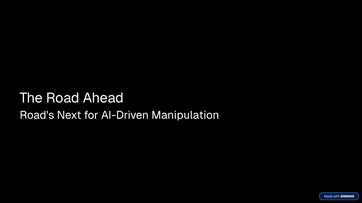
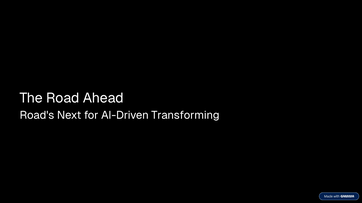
Manipulation: Manipulation -> Transforming (185, 116)
